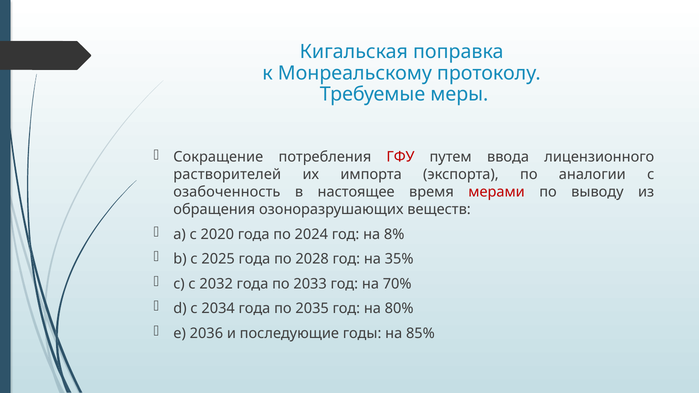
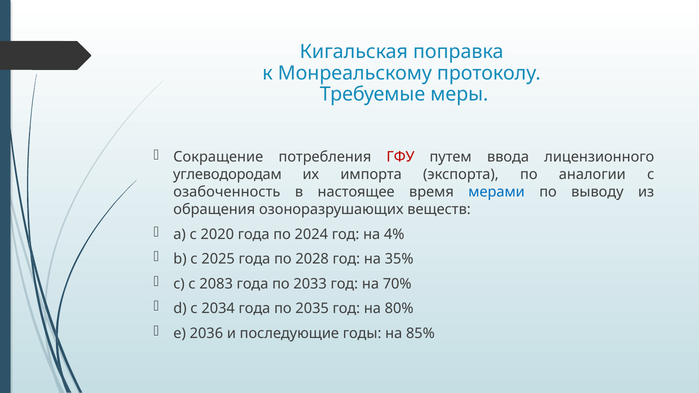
растворителей: растворителей -> углеводородам (227, 175)
мерами colour: red -> blue (497, 192)
8%: 8% -> 4% (394, 234)
2032: 2032 -> 2083 (216, 284)
